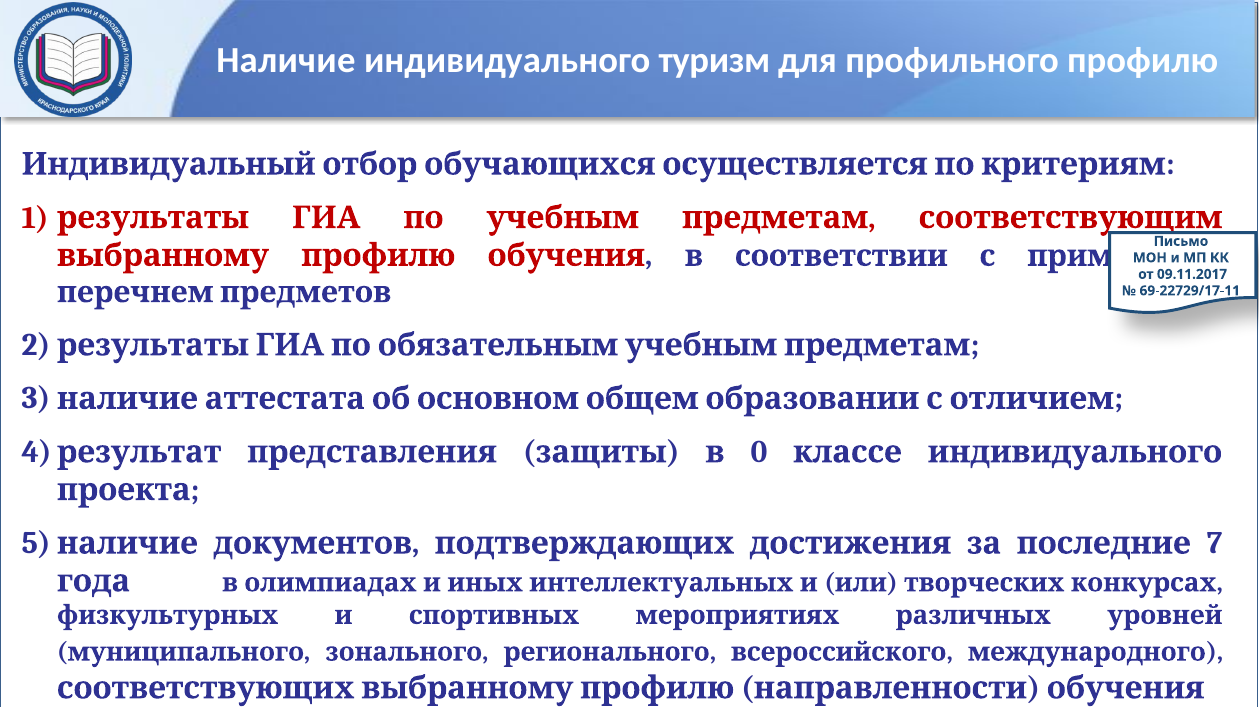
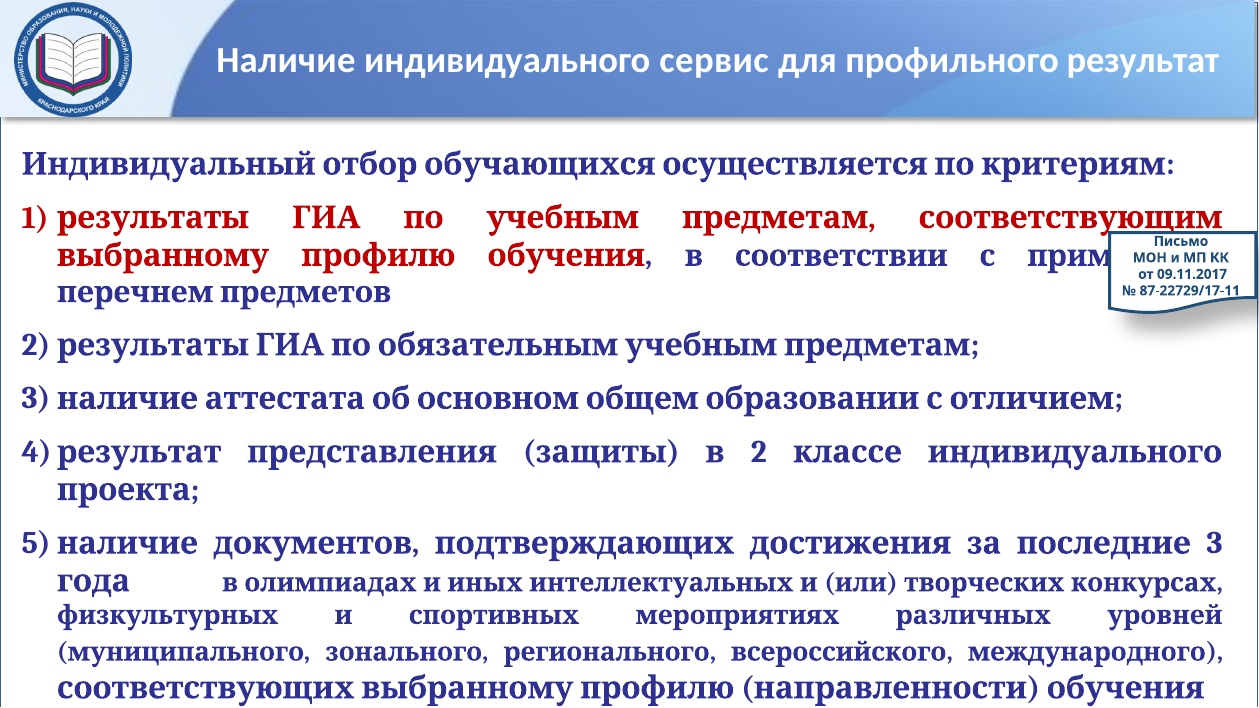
туризм: туризм -> сервис (714, 61)
профильного профилю: профилю -> результат (1143, 61)
69-22729/17-11: 69-22729/17-11 -> 87-22729/17-11 (1190, 291)
0: 0 -> 2 (759, 452)
7: 7 -> 3 (1215, 543)
